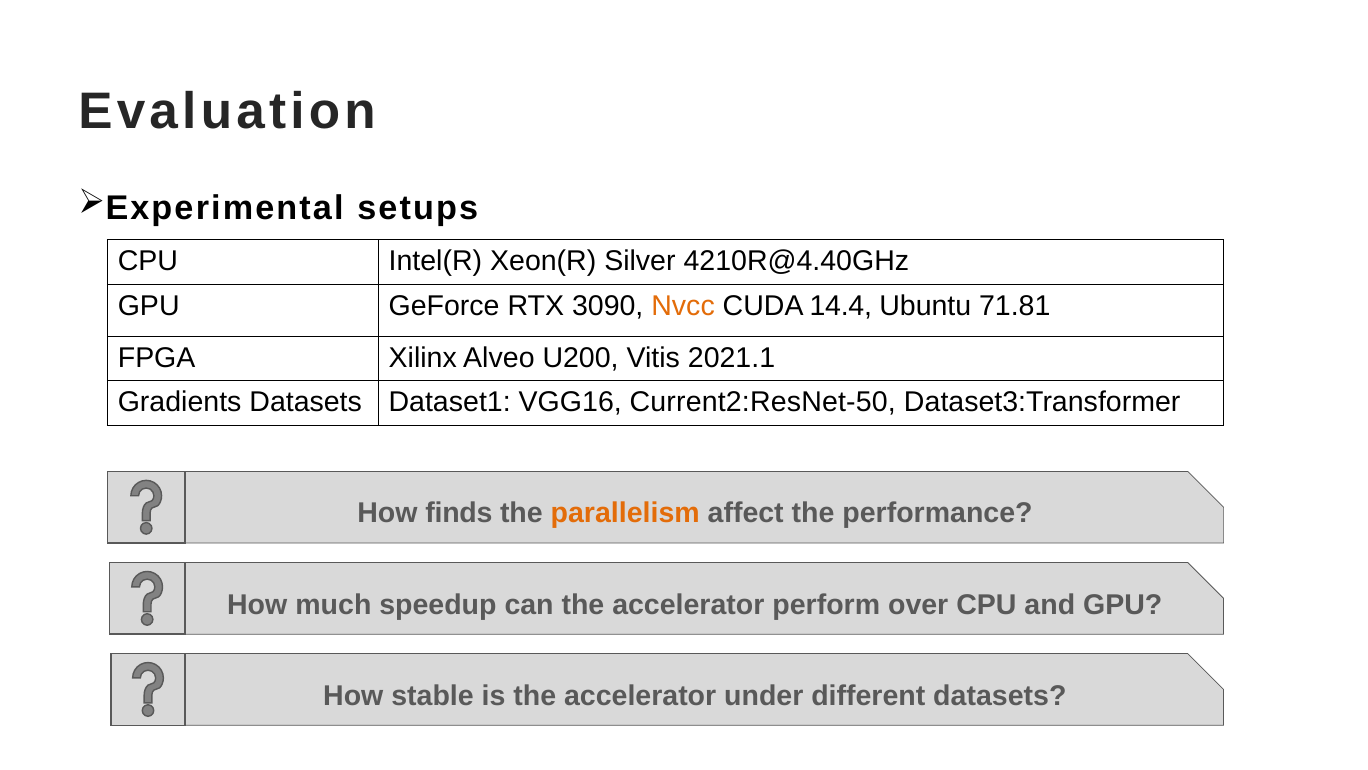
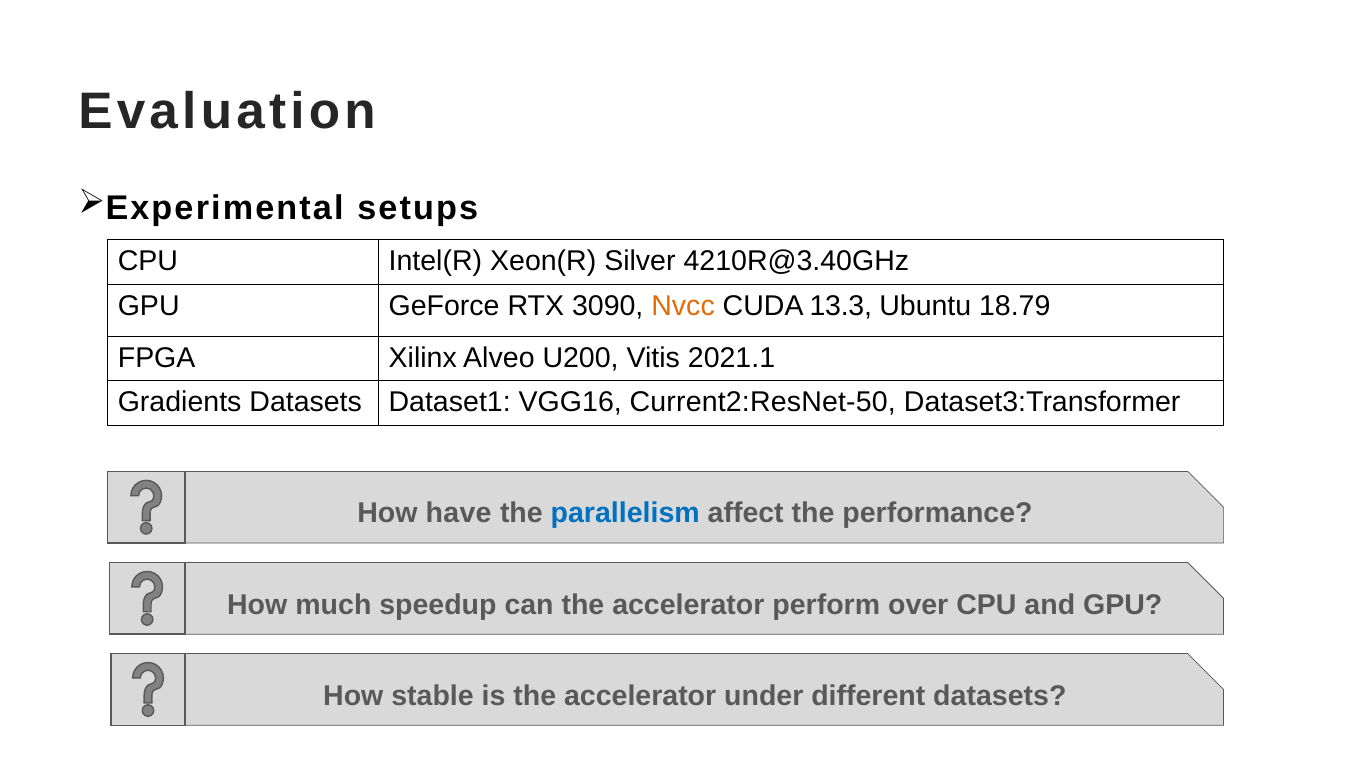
4210R@4.40GHz: 4210R@4.40GHz -> 4210R@3.40GHz (796, 261)
14.4: 14.4 -> 13.3 (841, 306)
71.81: 71.81 -> 18.79 (1015, 306)
finds: finds -> have (459, 513)
parallelism colour: orange -> blue (625, 513)
